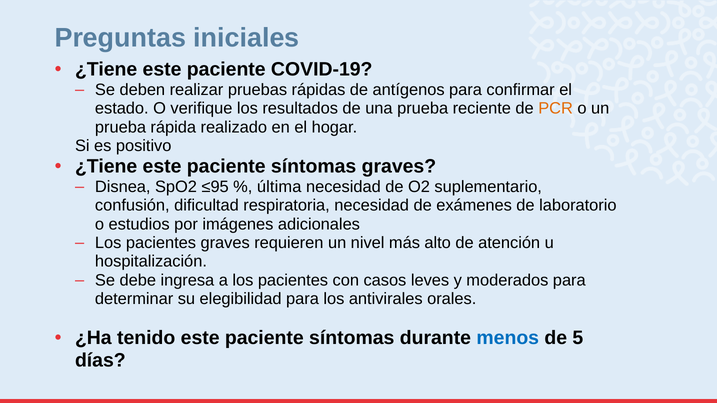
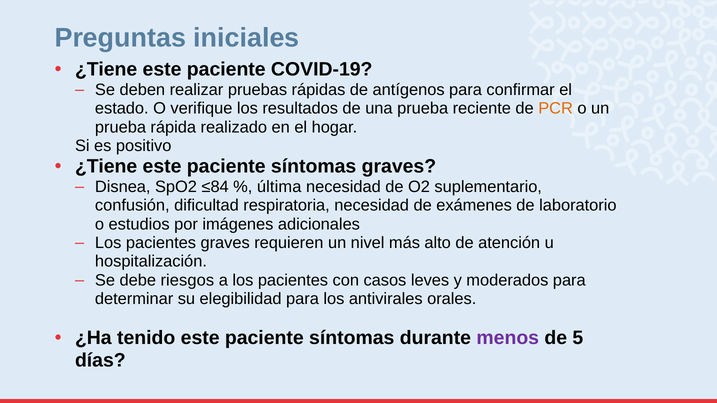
≤95: ≤95 -> ≤84 (215, 187)
ingresa: ingresa -> riesgos (187, 280)
menos colour: blue -> purple (508, 338)
